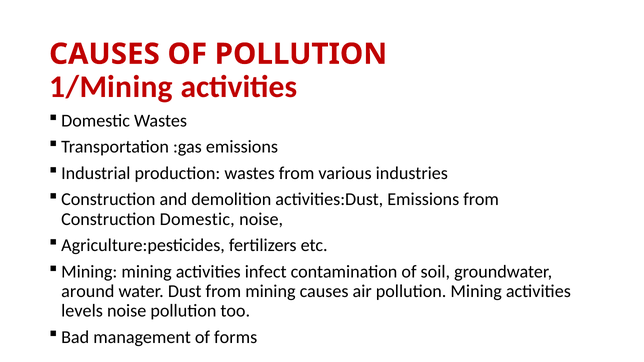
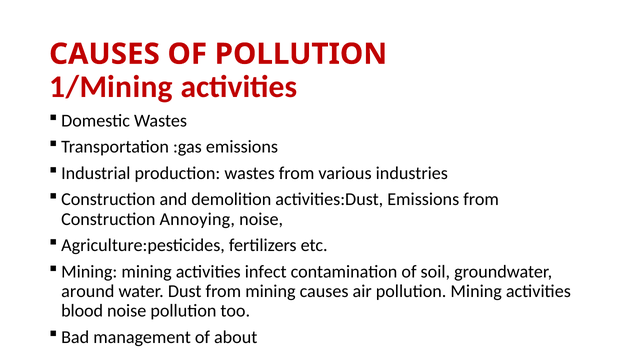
Construction Domestic: Domestic -> Annoying (197, 219)
levels: levels -> blood (82, 311)
forms: forms -> about (236, 337)
